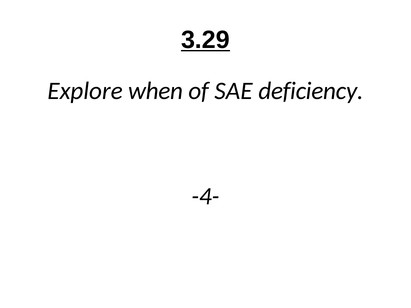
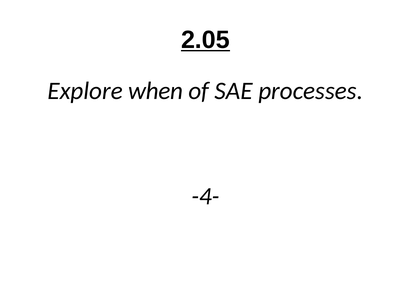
3.29: 3.29 -> 2.05 (205, 40)
deficiency: deficiency -> processes (311, 91)
